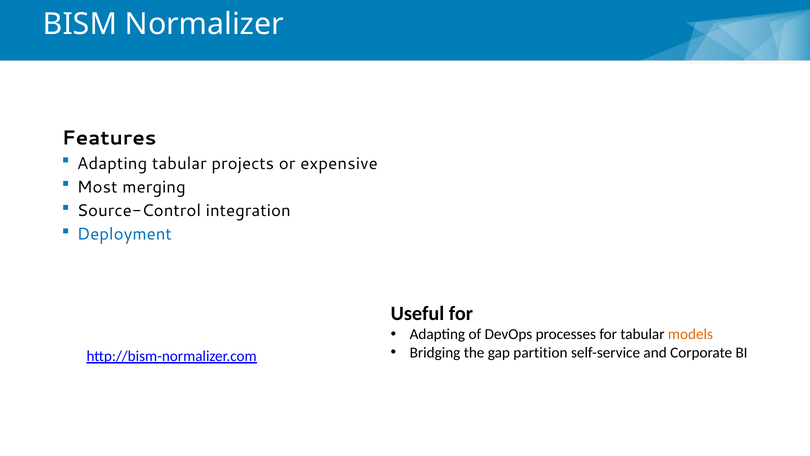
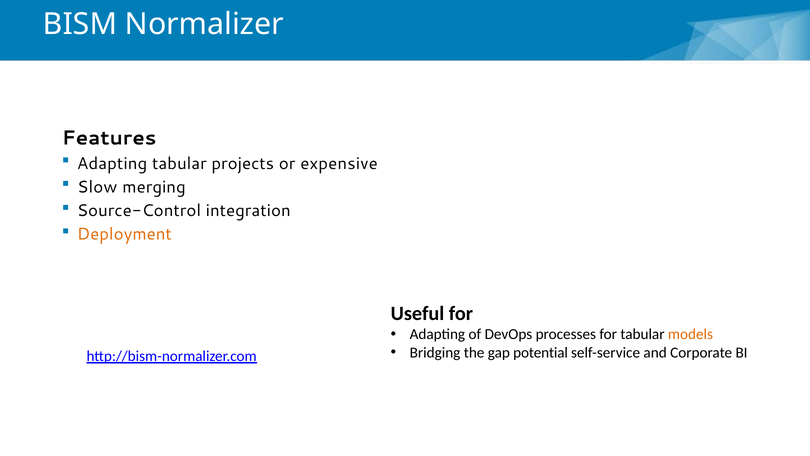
Most: Most -> Slow (97, 187)
Deployment colour: blue -> orange (124, 234)
partition: partition -> potential (541, 352)
